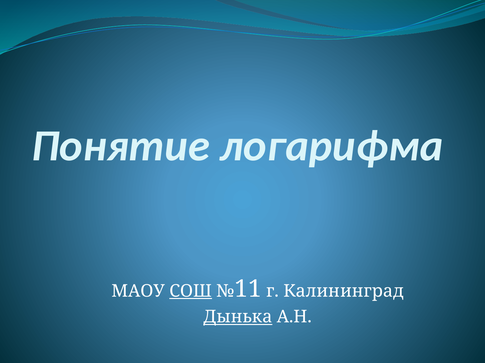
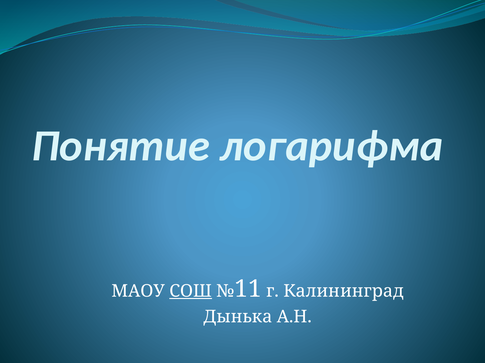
Дынька underline: present -> none (238, 318)
